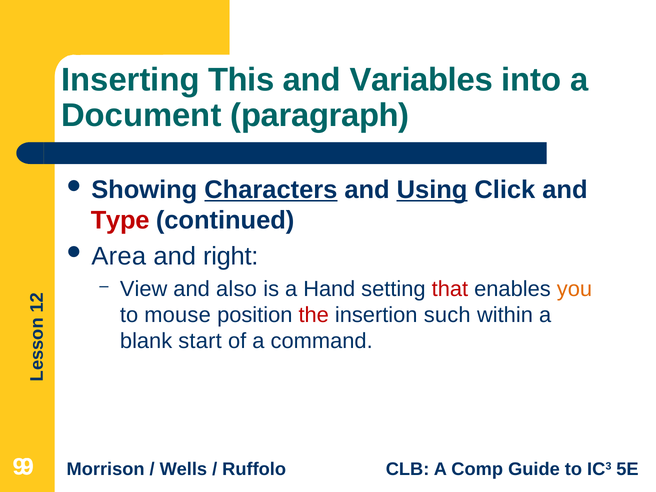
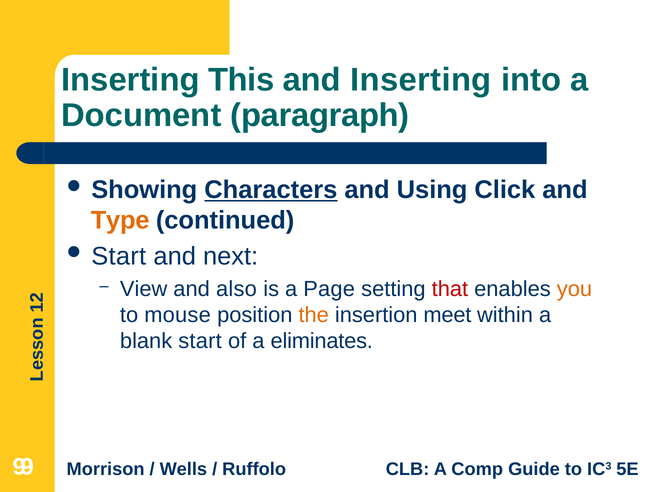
and Variables: Variables -> Inserting (421, 80)
Using underline: present -> none (432, 190)
Type colour: red -> orange (120, 220)
Area: Area -> Start (119, 256)
right: right -> next (231, 256)
Hand: Hand -> Page (329, 289)
the colour: red -> orange (314, 315)
such: such -> meet (447, 315)
command: command -> eliminates (322, 341)
